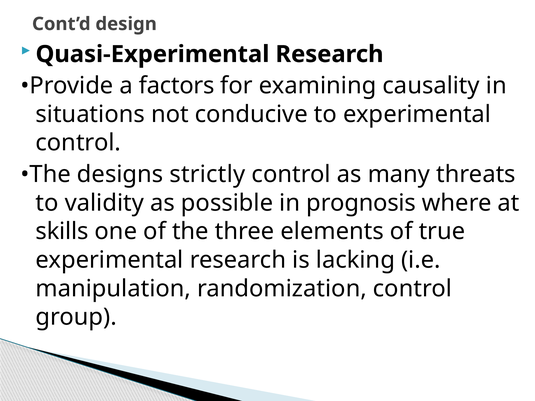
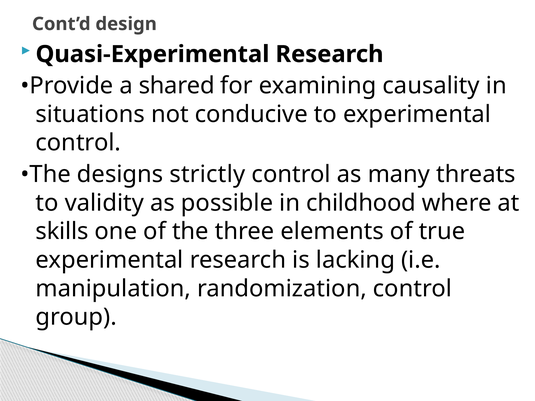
factors: factors -> shared (177, 86)
prognosis: prognosis -> childhood (361, 203)
